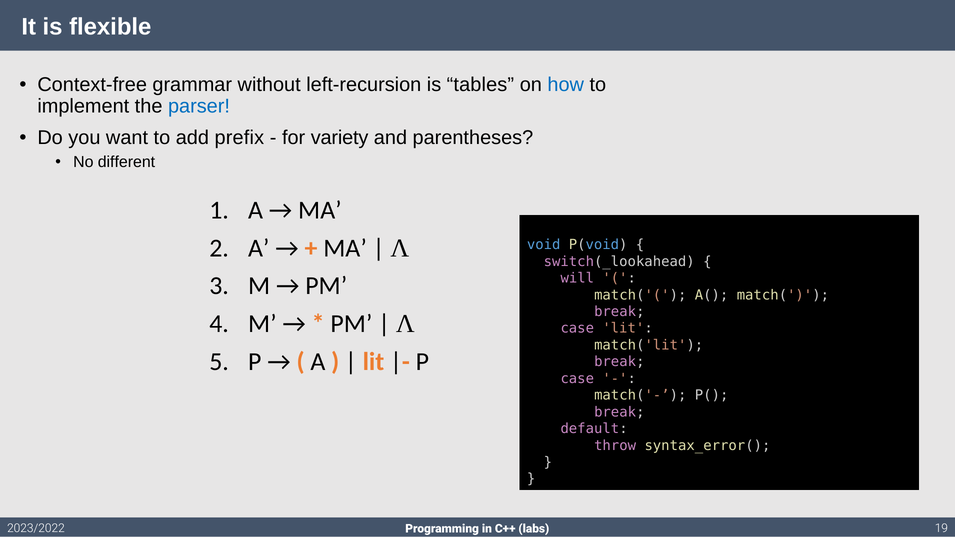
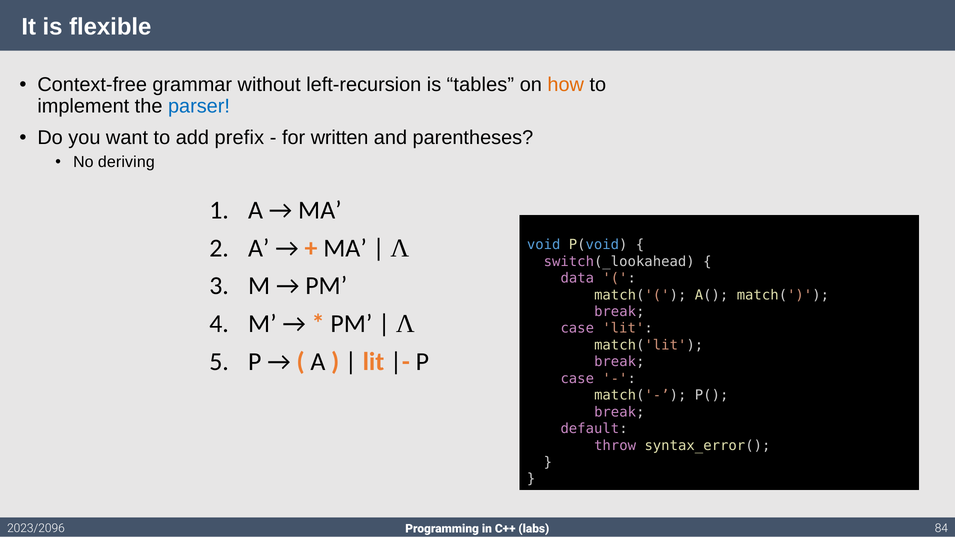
how colour: blue -> orange (566, 85)
variety: variety -> written (340, 138)
different: different -> deriving (126, 162)
will: will -> data (577, 278)
2023/2022: 2023/2022 -> 2023/2096 (36, 529)
19: 19 -> 84 (941, 529)
